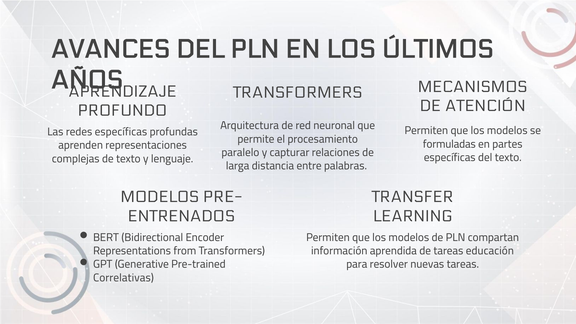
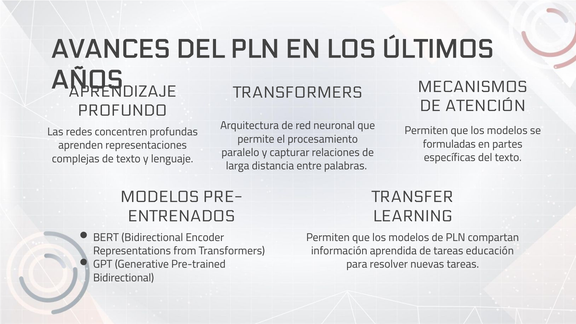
redes específicas: específicas -> concentren (121, 132)
Correlativas: Correlativas -> Bidirectional (124, 278)
